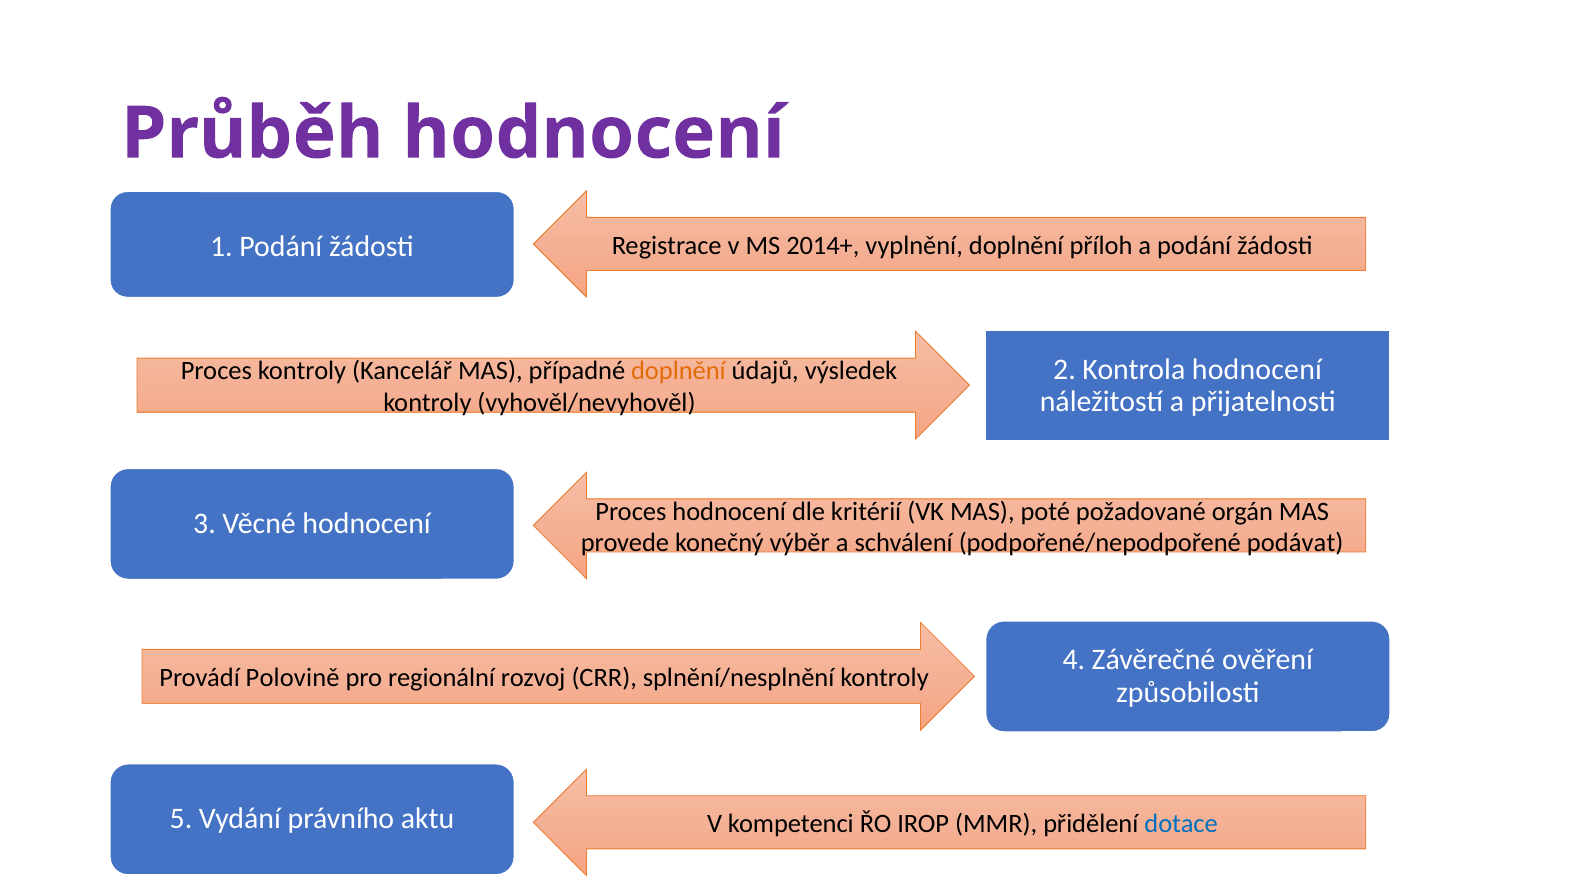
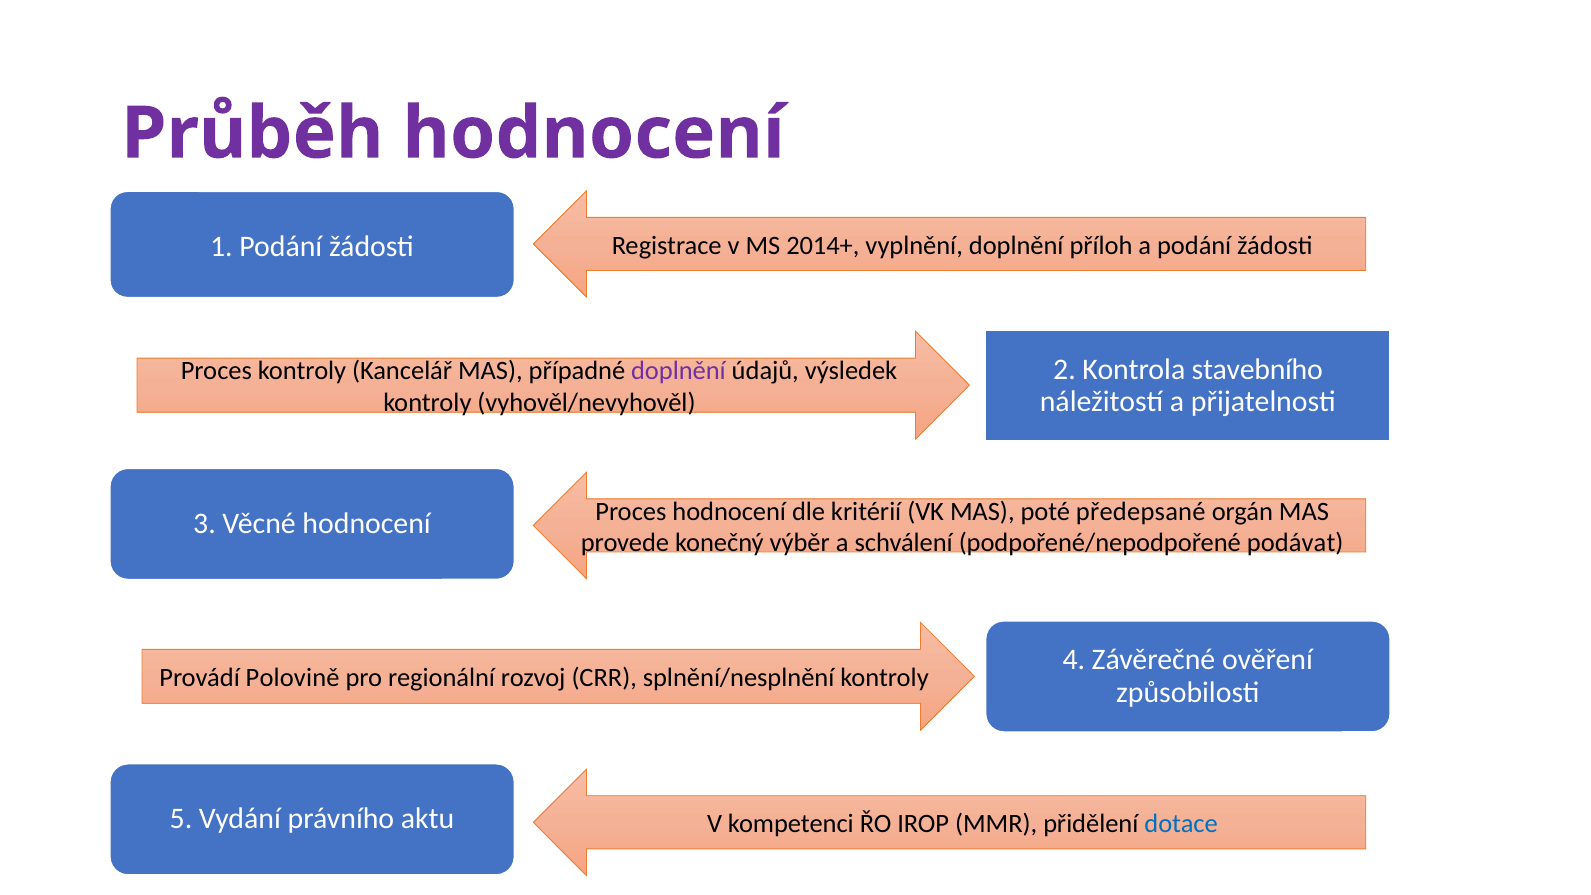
Kontrola hodnocení: hodnocení -> stavebního (1257, 369)
doplnění colour: orange -> purple (678, 371)
požadované: požadované -> předepsané (1141, 511)
